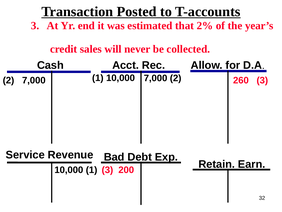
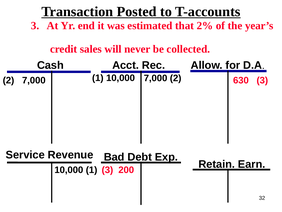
260: 260 -> 630 (241, 80)
